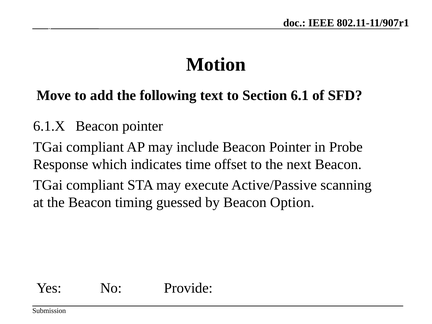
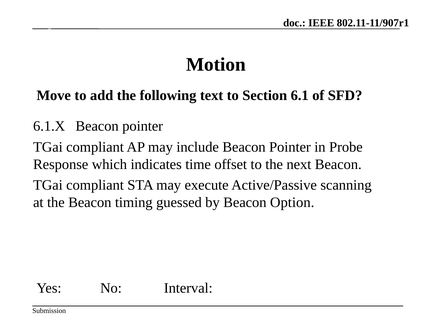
Provide: Provide -> Interval (188, 288)
